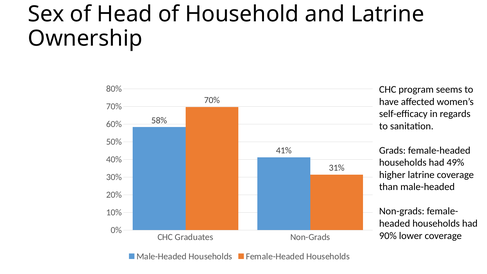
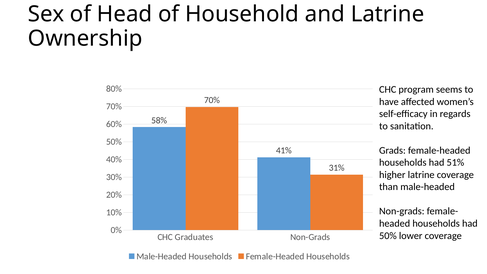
49%: 49% -> 51% (455, 163)
90%: 90% -> 50% (388, 236)
